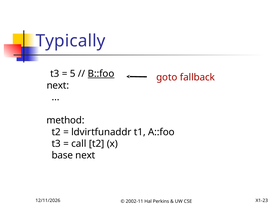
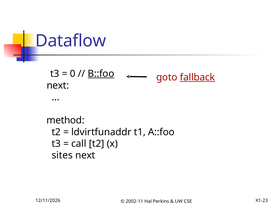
Typically: Typically -> Dataflow (71, 41)
5: 5 -> 0 (73, 74)
fallback underline: none -> present (197, 77)
base: base -> sites (62, 155)
